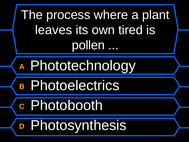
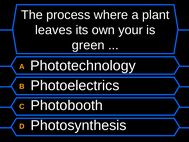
tired: tired -> your (131, 30)
pollen: pollen -> green (88, 45)
